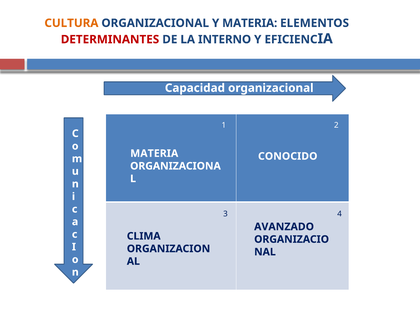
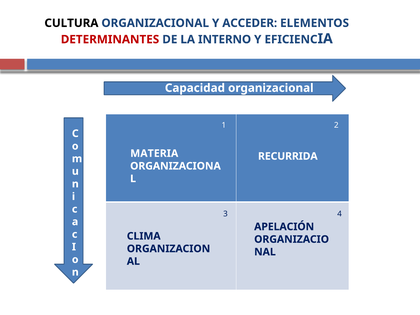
CULTURA colour: orange -> black (71, 23)
Y MATERIA: MATERIA -> ACCEDER (250, 23)
CONOCIDO: CONOCIDO -> RECURRIDA (288, 156)
AVANZADO: AVANZADO -> APELACIÓN (284, 227)
